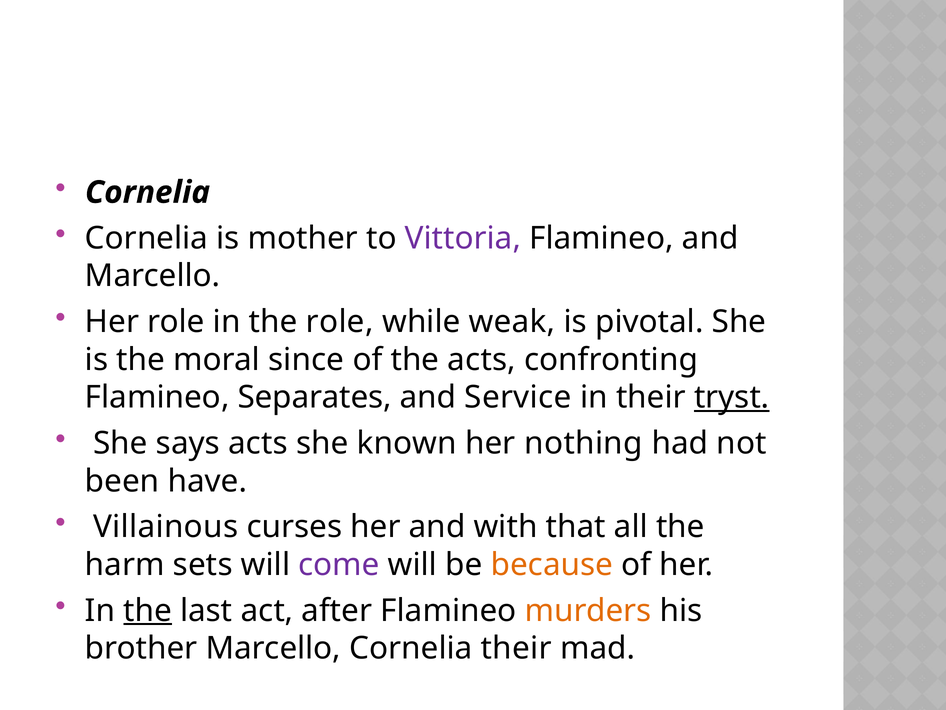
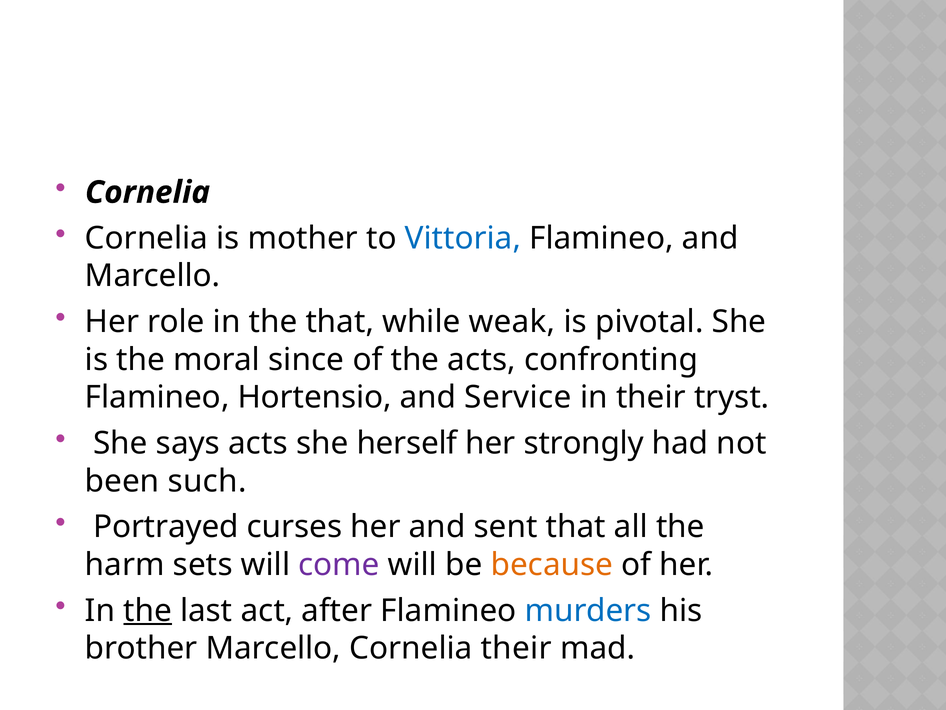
Vittoria colour: purple -> blue (463, 238)
the role: role -> that (340, 322)
Separates: Separates -> Hortensio (315, 397)
tryst underline: present -> none (732, 397)
known: known -> herself (407, 443)
nothing: nothing -> strongly (584, 443)
have: have -> such (207, 481)
Villainous: Villainous -> Portrayed (166, 527)
with: with -> sent (506, 527)
murders colour: orange -> blue (588, 610)
